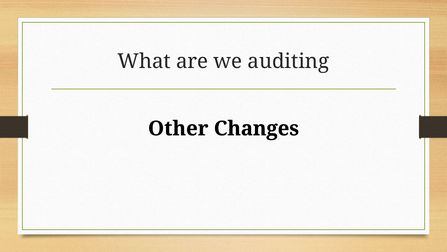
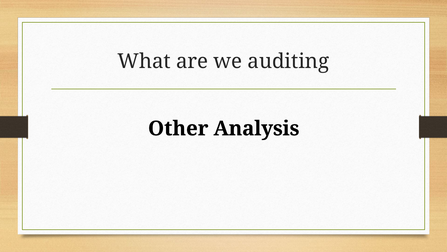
Changes: Changes -> Analysis (256, 128)
